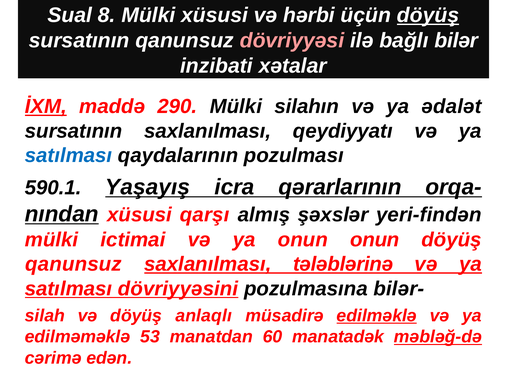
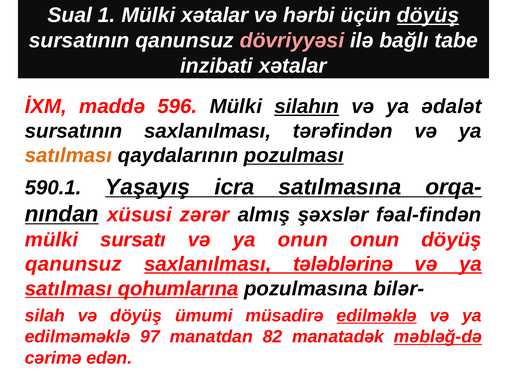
8: 8 -> 1 (107, 15)
Mülki xüsusi: xüsusi -> xətalar (215, 15)
bilər: bilər -> tabe (456, 41)
İXM underline: present -> none (46, 107)
290: 290 -> 596 (177, 107)
silahın underline: none -> present (307, 107)
qeydiyyatı: qeydiyyatı -> tərəfindən (343, 131)
satılması colour: blue -> orange (69, 156)
pozulması underline: none -> present (294, 156)
qərarlarının: qərarlarının -> satılmasına (340, 187)
qarşı: qarşı -> zərər (205, 215)
yeri-findən: yeri-findən -> fəal-findən (429, 215)
ictimai: ictimai -> sursatı (133, 240)
dövriyyəsini: dövriyyəsini -> qohumlarına (178, 289)
anlaqlı: anlaqlı -> ümumi (204, 316)
53: 53 -> 97 (150, 337)
60: 60 -> 82 (272, 337)
